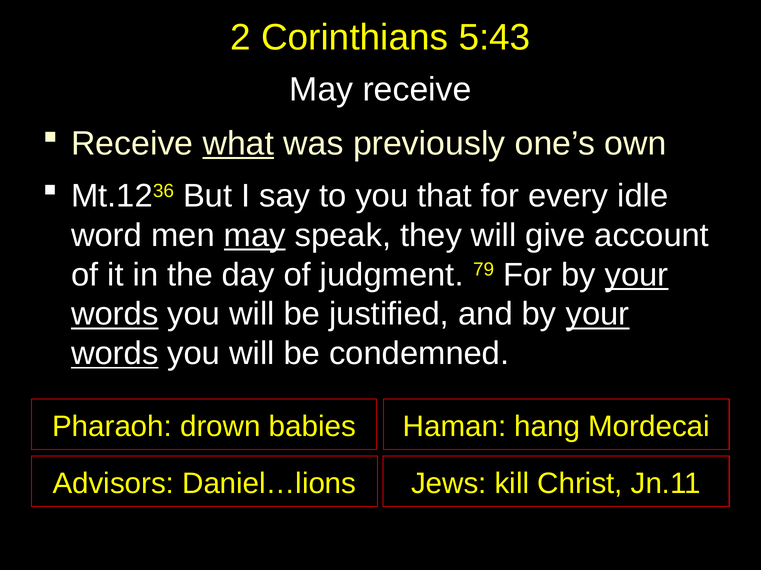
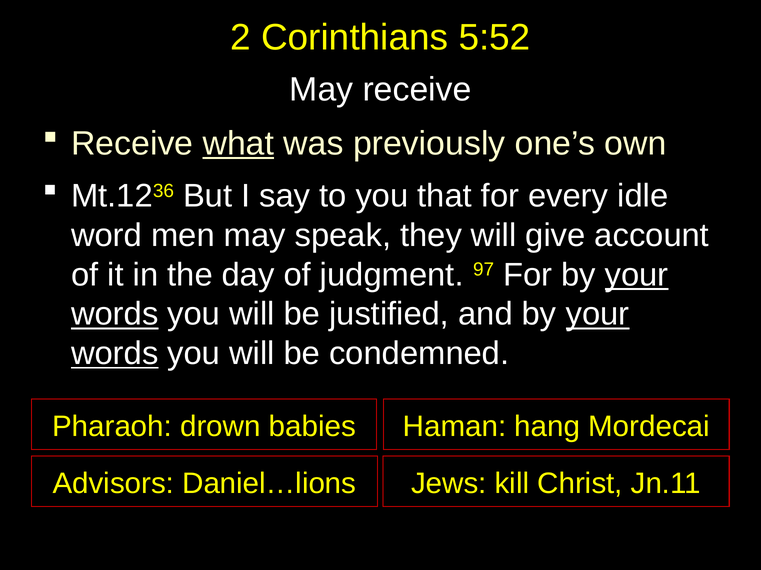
5:43: 5:43 -> 5:52 (495, 37)
may underline: present -> none (255, 236)
79: 79 -> 97 (484, 270)
